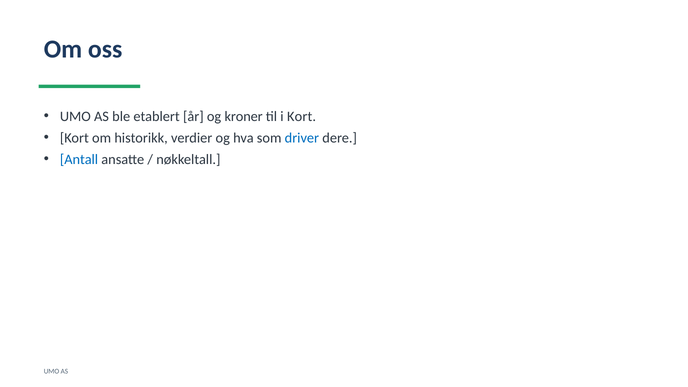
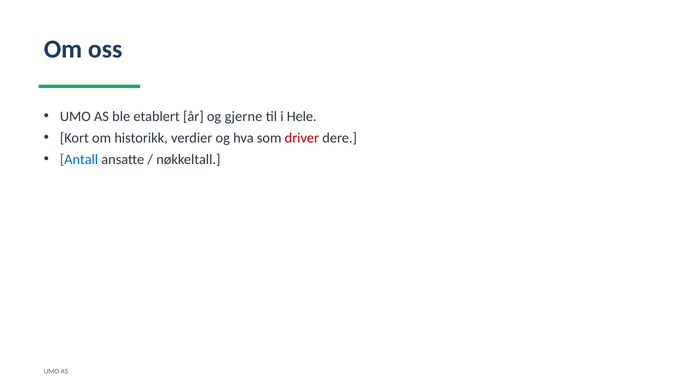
kroner: kroner -> gjerne (243, 117)
i Kort: Kort -> Hele (302, 117)
driver colour: blue -> red (302, 138)
